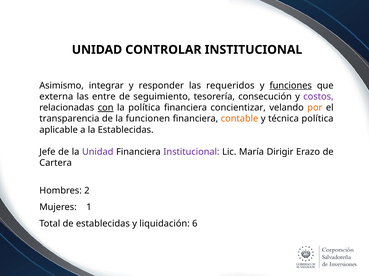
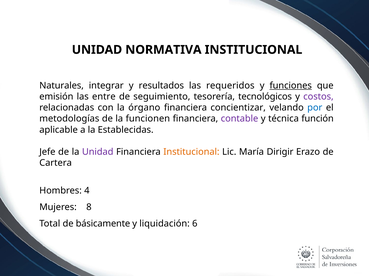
CONTROLAR: CONTROLAR -> NORMATIVA (163, 50)
Asimismo: Asimismo -> Naturales (62, 86)
responder: responder -> resultados (161, 86)
externa: externa -> emisión (56, 97)
consecución: consecución -> tecnológicos (265, 97)
con underline: present -> none (106, 108)
la política: política -> órgano (144, 108)
por colour: orange -> blue (315, 108)
transparencia: transparencia -> metodologías (69, 119)
contable colour: orange -> purple (239, 119)
técnica política: política -> función (318, 119)
Institucional colour: purple -> orange (191, 152)
2: 2 -> 4 (87, 191)
1: 1 -> 8 (89, 208)
de establecidas: establecidas -> básicamente (103, 224)
